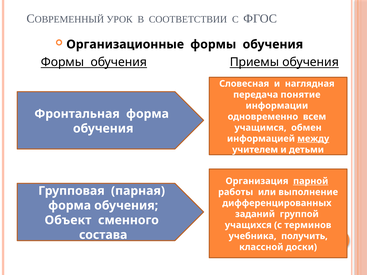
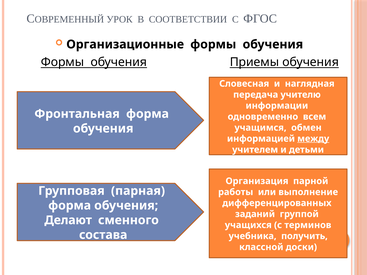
понятие: понятие -> учителю (301, 95)
парной underline: present -> none (311, 181)
Объект: Объект -> Делают (68, 220)
